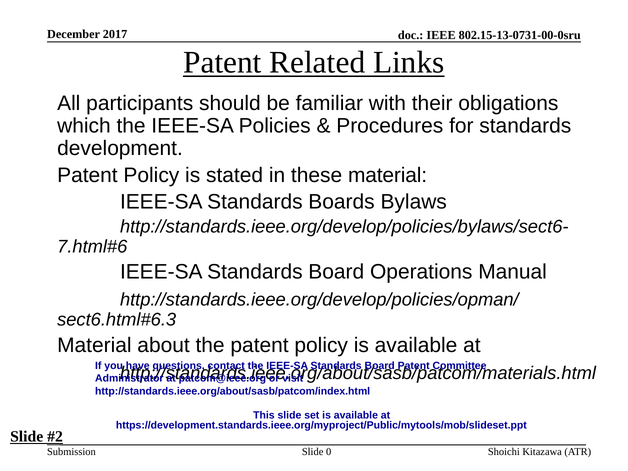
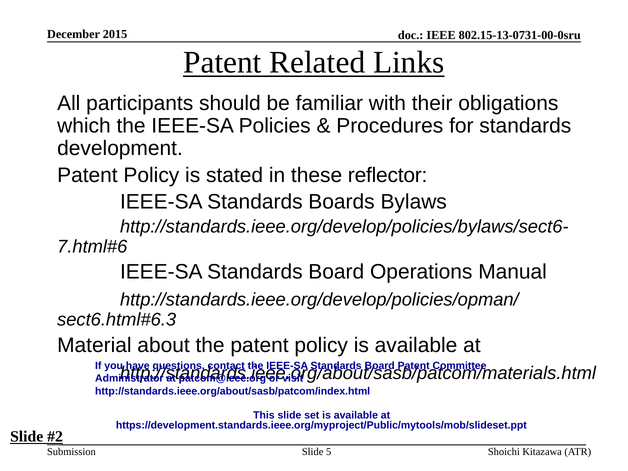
2017: 2017 -> 2015 (115, 34)
these material: material -> reflector (388, 175)
0: 0 -> 5 (329, 452)
